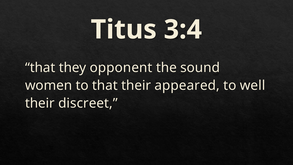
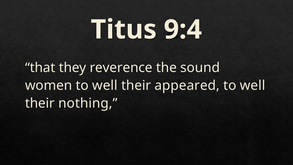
3:4: 3:4 -> 9:4 (183, 30)
opponent: opponent -> reverence (121, 68)
women to that: that -> well (105, 85)
discreet: discreet -> nothing (88, 103)
